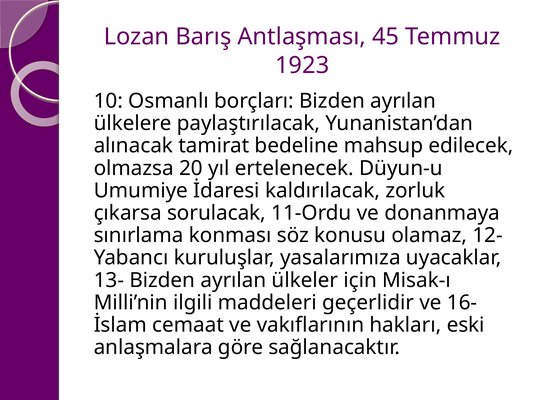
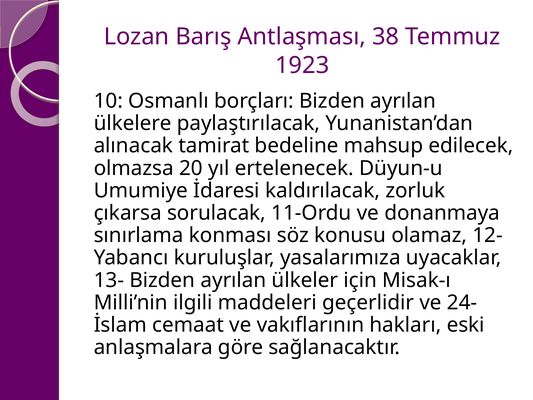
45: 45 -> 38 (386, 37)
16-: 16- -> 24- (462, 302)
